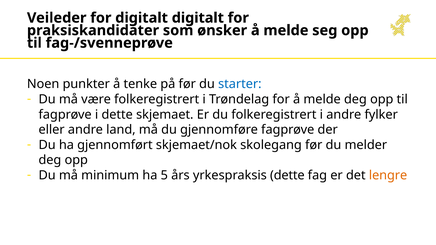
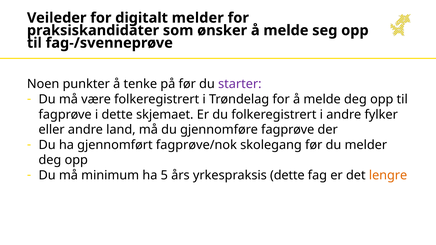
digitalt digitalt: digitalt -> melder (198, 18)
starter colour: blue -> purple (240, 84)
skjemaet/nok: skjemaet/nok -> fagprøve/nok (196, 145)
